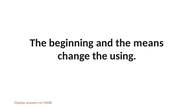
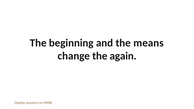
using: using -> again (123, 56)
